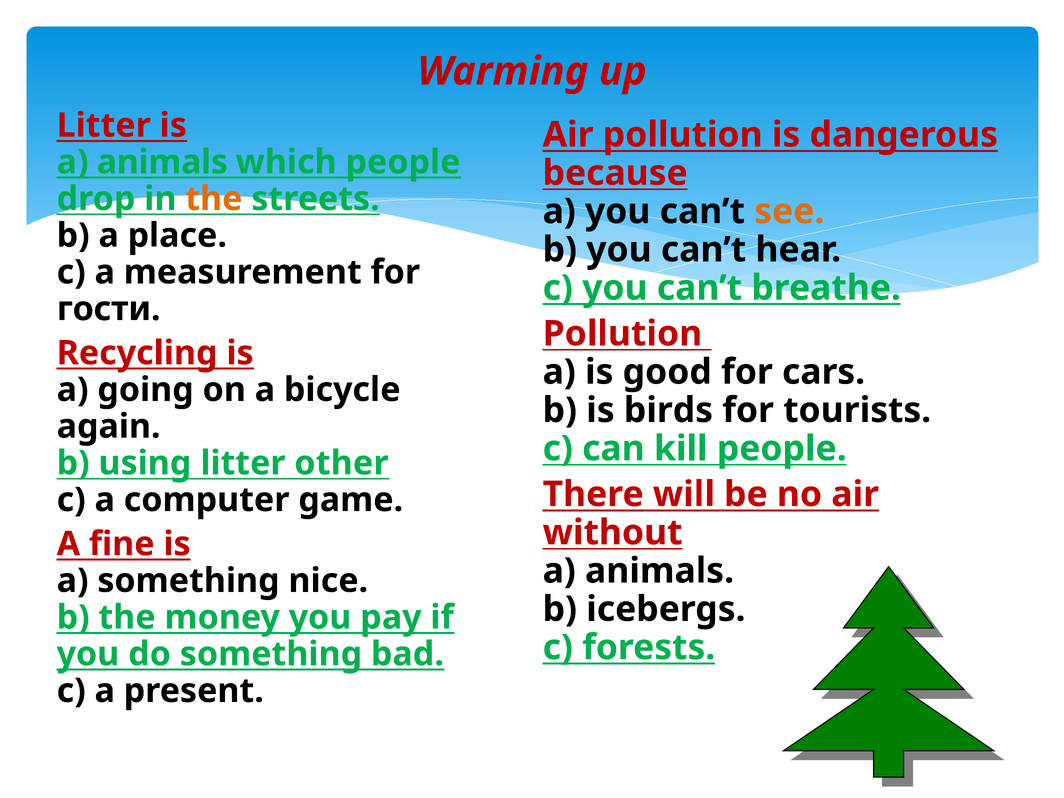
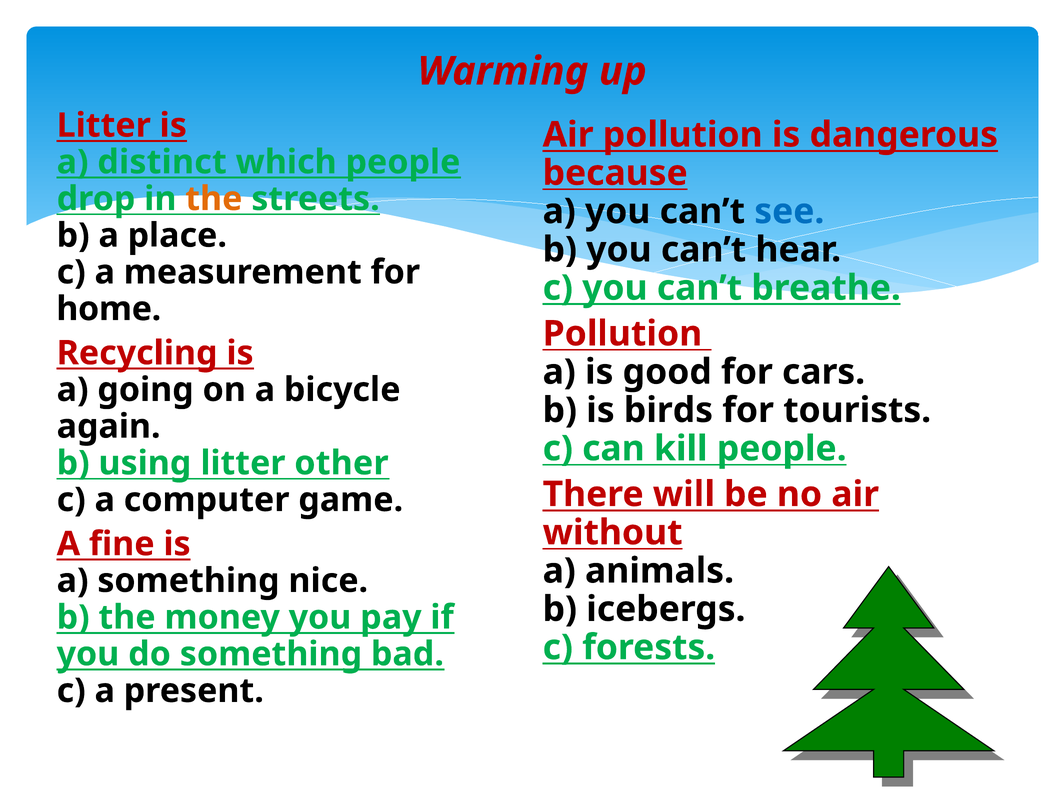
animals: animals -> distinct (162, 162)
see colour: orange -> blue (789, 211)
гости: гости -> home (109, 309)
